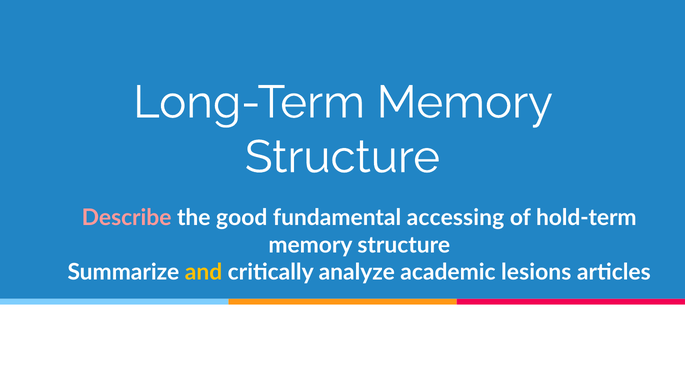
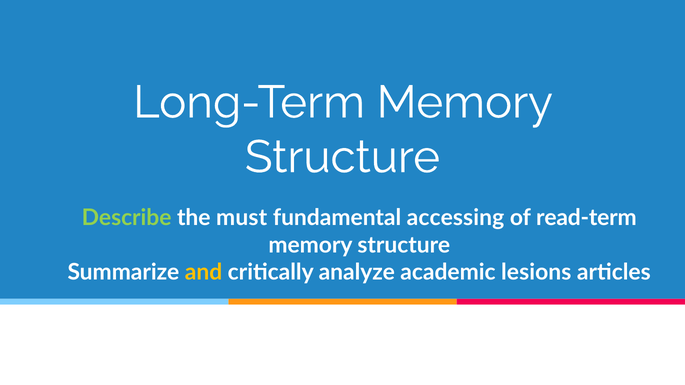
Describe colour: pink -> light green (127, 218)
good: good -> must (242, 218)
hold-term: hold-term -> read-term (586, 218)
